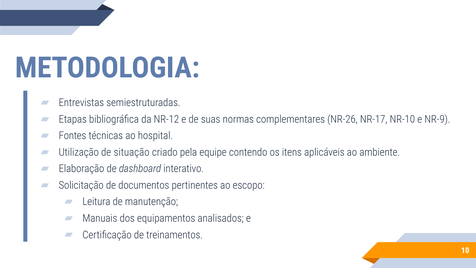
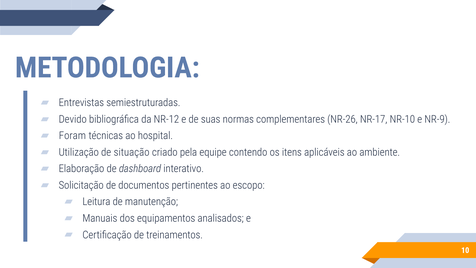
Etapas: Etapas -> Devido (73, 119)
Fontes: Fontes -> Foram (72, 136)
